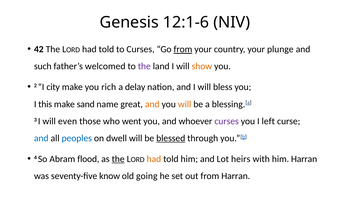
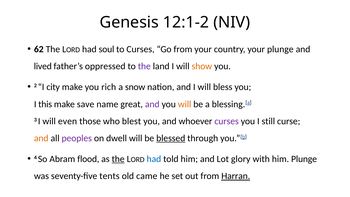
12:1-6: 12:1-6 -> 12:1-2 (186, 22)
42: 42 -> 62 (39, 49)
told: told -> soul (106, 49)
from underline: present -> none (183, 49)
such: such -> lived (43, 66)
welcomed: welcomed -> oppressed (105, 66)
delay: delay -> snow (135, 87)
sand: sand -> save (86, 104)
and colour: orange -> purple (152, 104)
went: went -> blest (132, 121)
left: left -> still (268, 121)
and colour: blue -> orange (41, 138)
peoples colour: blue -> purple (77, 138)
had colour: orange -> blue (154, 159)
heirs: heirs -> glory (241, 159)
him Harran: Harran -> Plunge (304, 159)
know: know -> tents (109, 176)
going: going -> came (147, 176)
Harran underline: none -> present (236, 176)
